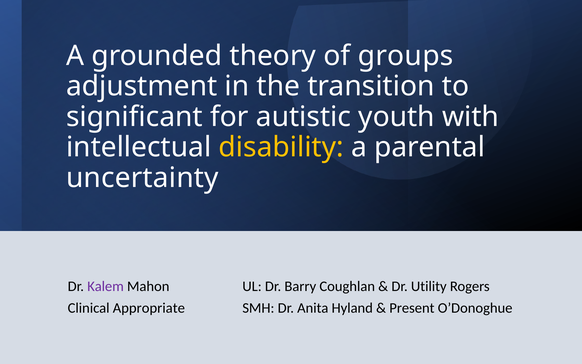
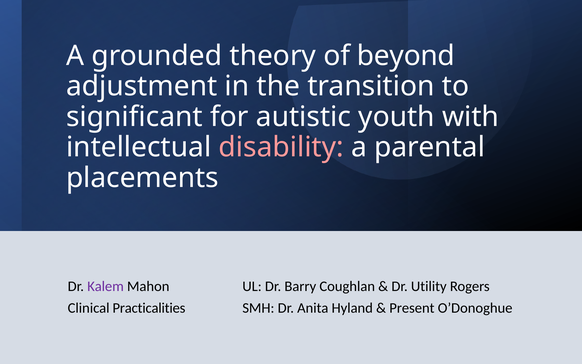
groups: groups -> beyond (406, 56)
disability colour: yellow -> pink (281, 147)
uncertainty: uncertainty -> placements (142, 178)
Appropriate: Appropriate -> Practicalities (149, 308)
